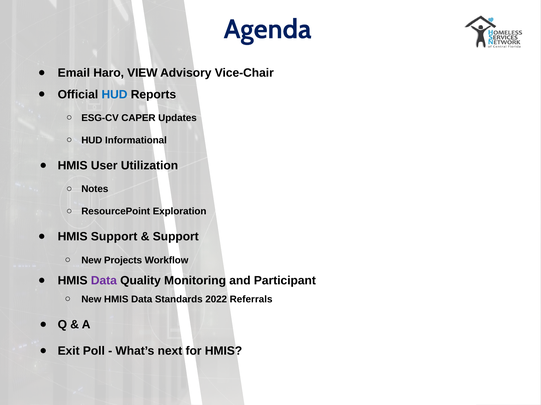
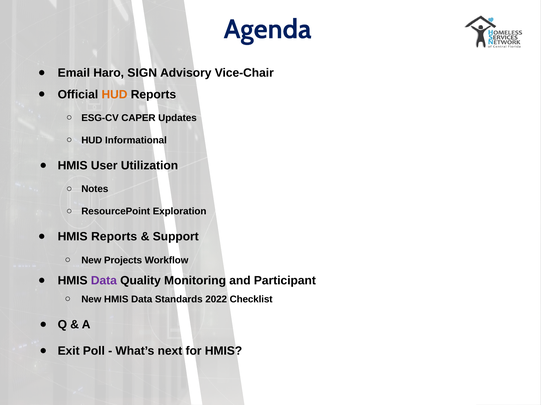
VIEW: VIEW -> SIGN (142, 73)
HUD colour: blue -> orange (114, 95)
HMIS Support: Support -> Reports (114, 237)
Referrals: Referrals -> Checklist (251, 300)
